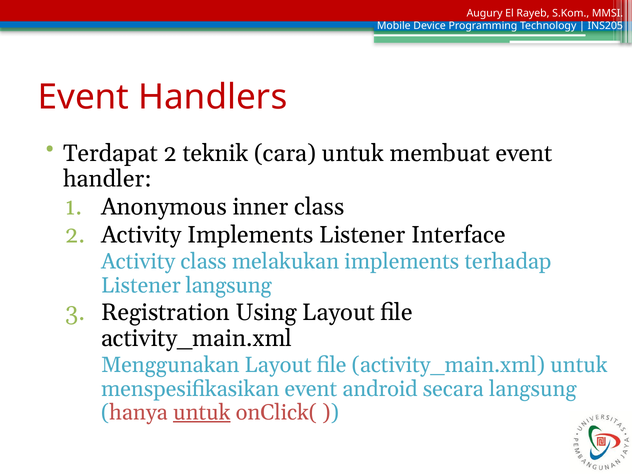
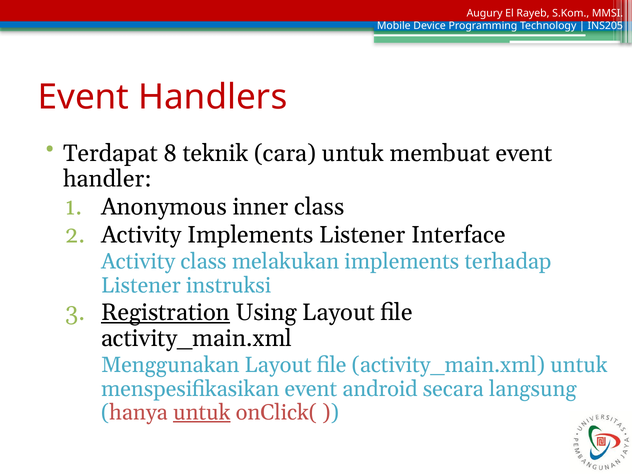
Terdapat 2: 2 -> 8 (170, 153)
Listener langsung: langsung -> instruksi (229, 285)
Registration underline: none -> present (165, 313)
